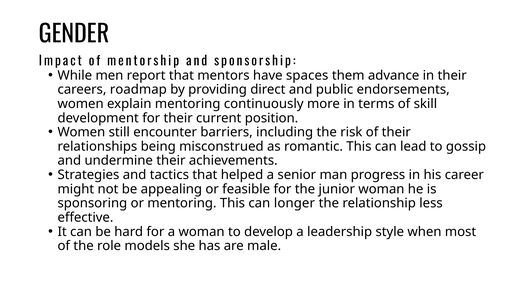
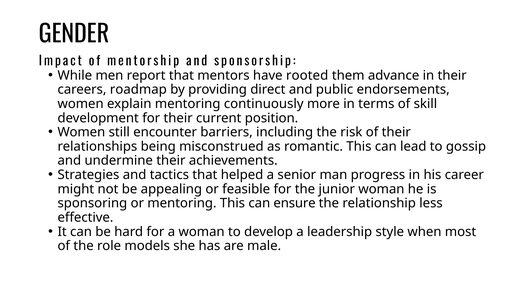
spaces: spaces -> rooted (307, 75)
longer: longer -> ensure (295, 203)
